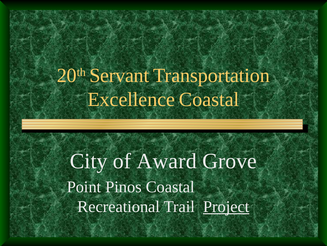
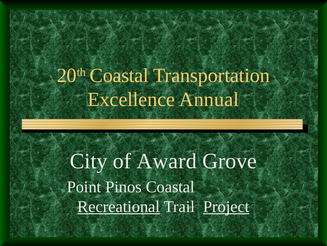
20th Servant: Servant -> Coastal (119, 75)
Excellence Coastal: Coastal -> Annual (209, 99)
Recreational underline: none -> present (119, 206)
